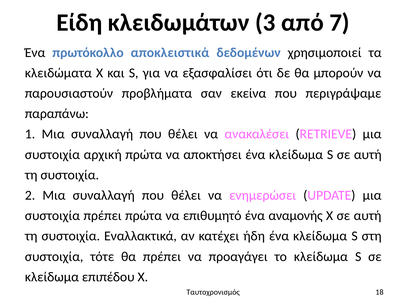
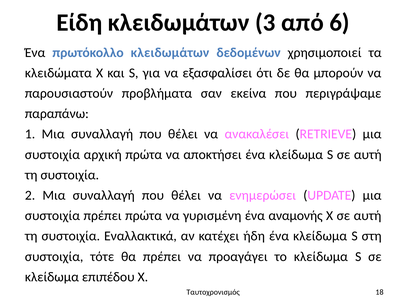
7: 7 -> 6 (340, 23)
πρωτόκολλο αποκλειστικά: αποκλειστικά -> κλειδωμάτων (170, 53)
επιθυμητό: επιθυμητό -> γυρισμένη (212, 216)
